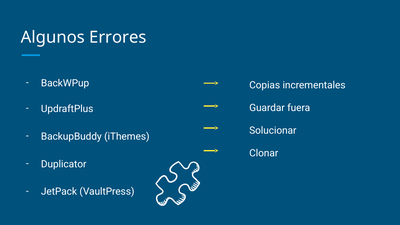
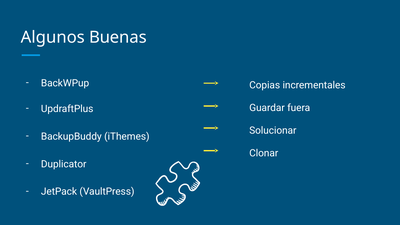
Errores: Errores -> Buenas (118, 37)
